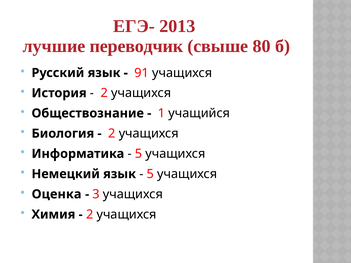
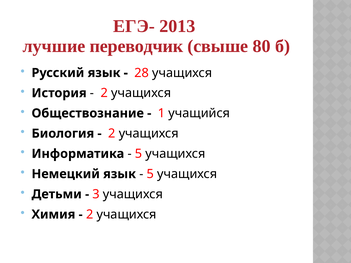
91: 91 -> 28 (142, 73)
Оценка: Оценка -> Детьми (57, 194)
